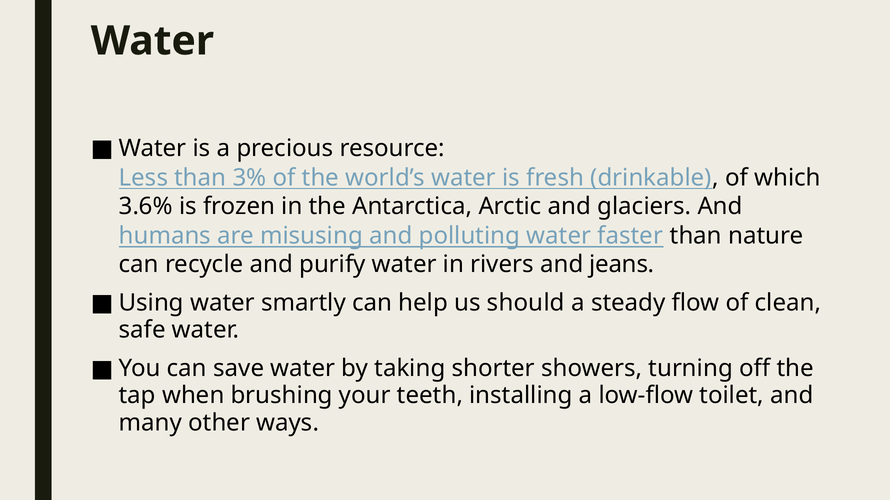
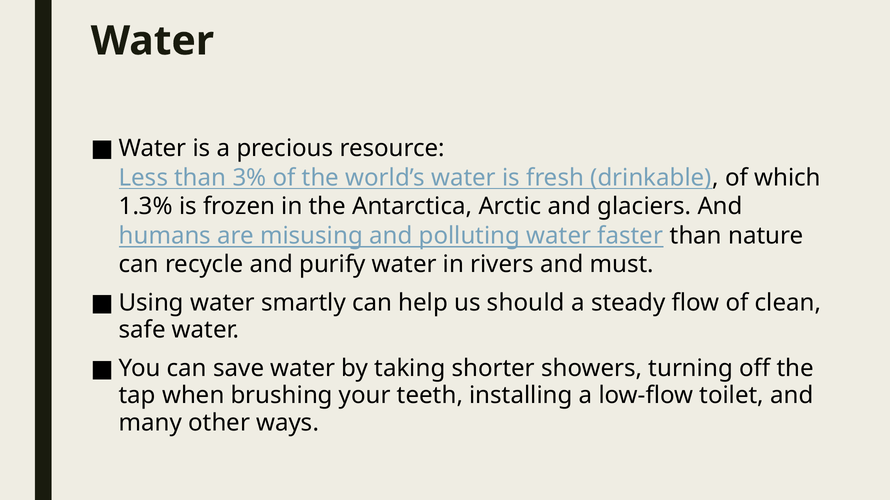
3.6%: 3.6% -> 1.3% (146, 206)
jeans: jeans -> must (622, 265)
